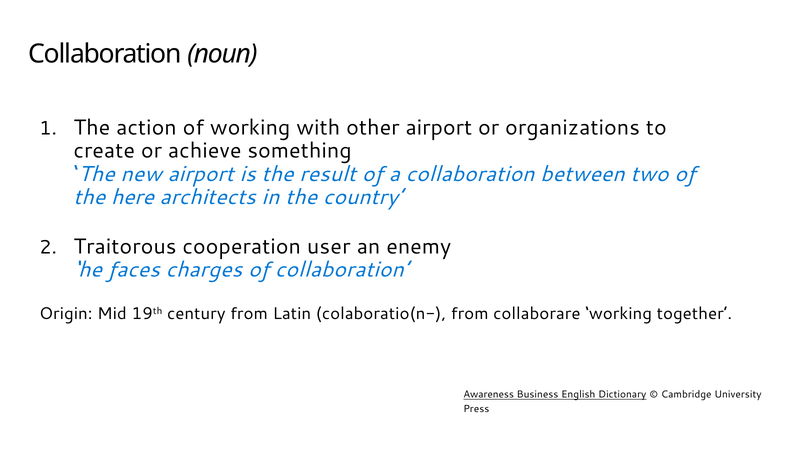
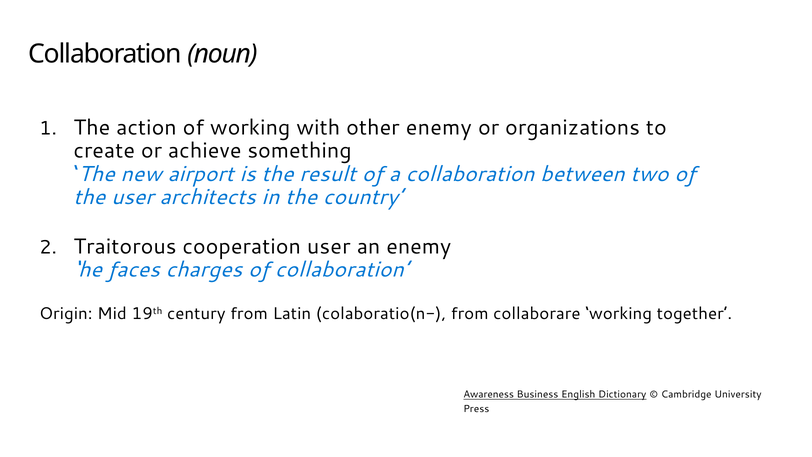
other airport: airport -> enemy (439, 127)
the here: here -> user (132, 197)
